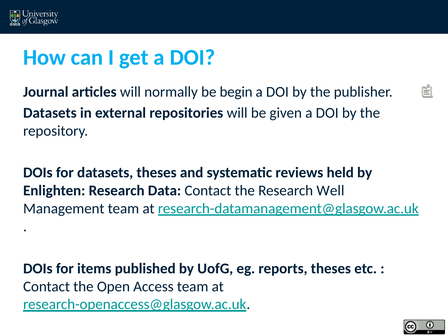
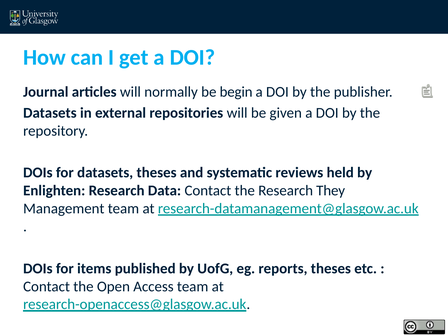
Well: Well -> They (331, 191)
